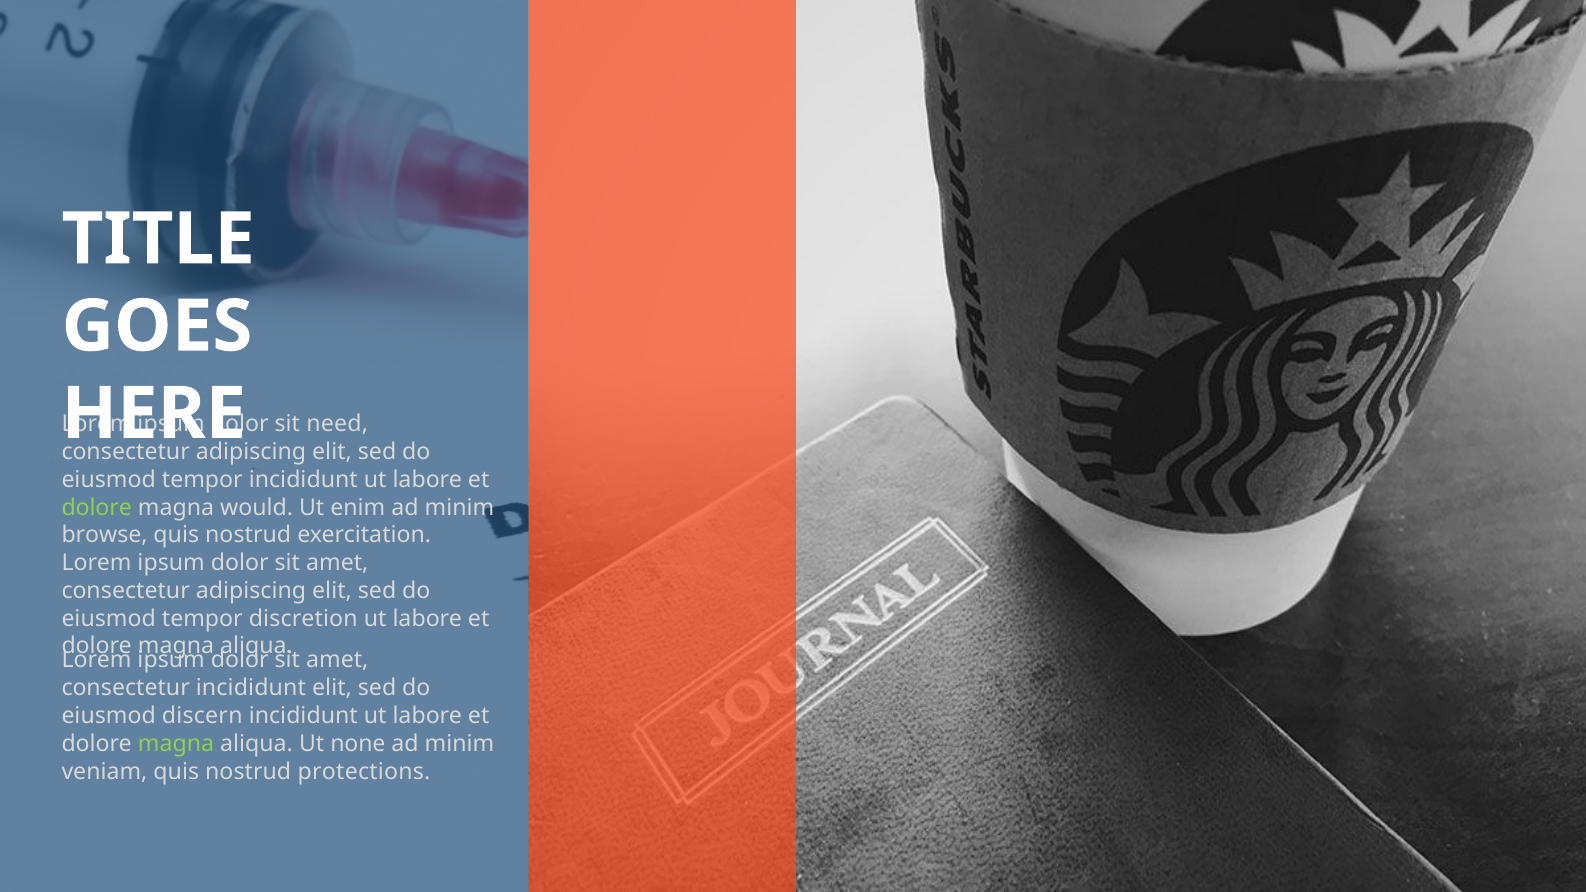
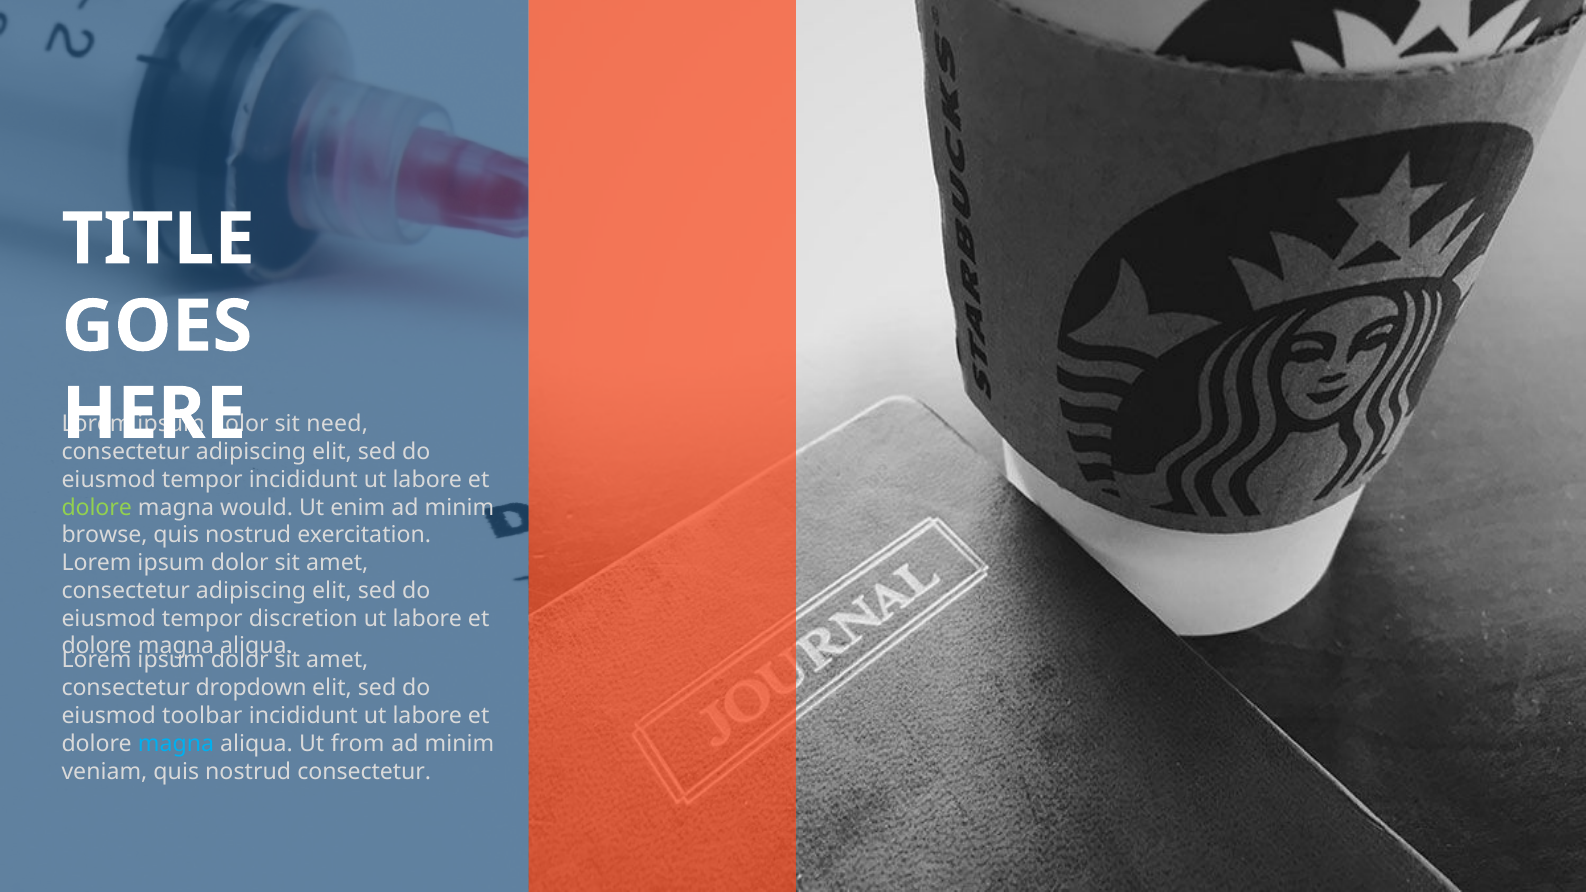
consectetur incididunt: incididunt -> dropdown (251, 688)
discern: discern -> toolbar (202, 716)
magna colour: light green -> light blue (176, 744)
none: none -> from (358, 744)
nostrud protections: protections -> consectetur (364, 772)
